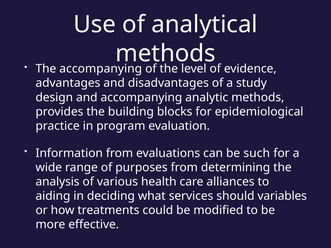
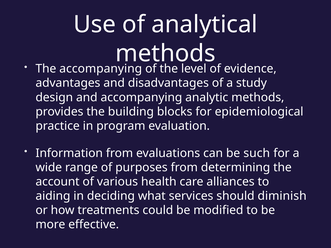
analysis: analysis -> account (58, 182)
variables: variables -> diminish (282, 196)
